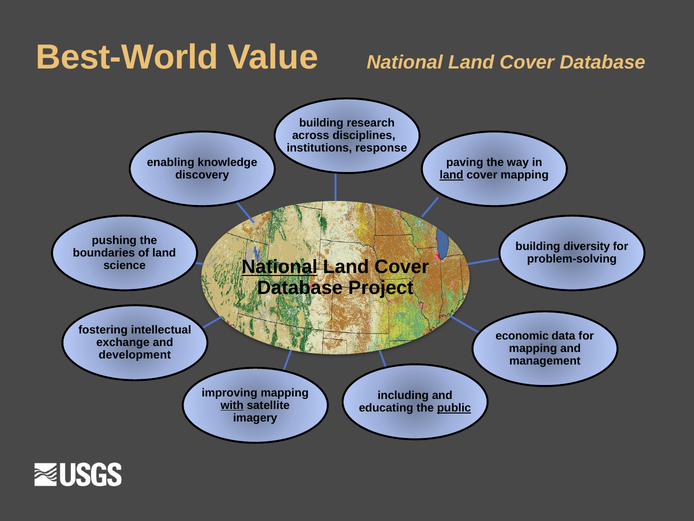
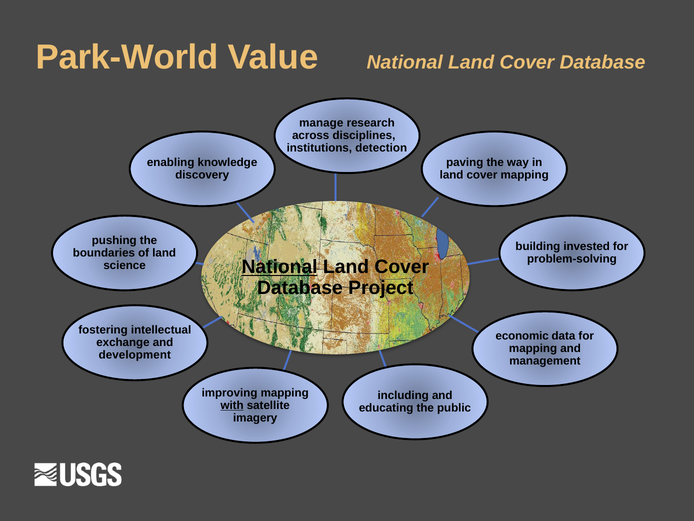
Best-World: Best-World -> Park-World (127, 57)
building: building -> manage (321, 123)
response: response -> detection (381, 148)
land underline: present -> none (452, 175)
diversity: diversity -> invested (587, 246)
public underline: present -> none (454, 408)
